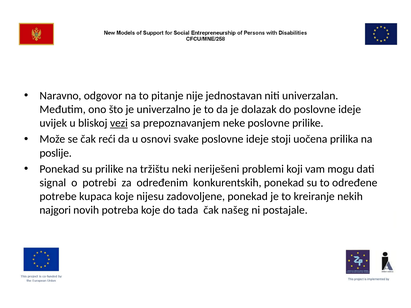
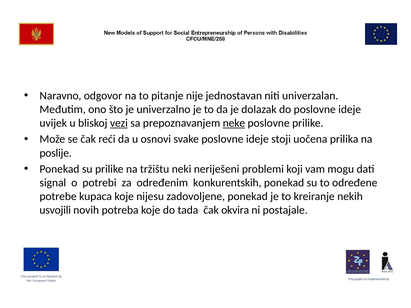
neke underline: none -> present (234, 123)
najgori: najgori -> usvojili (55, 210)
našeg: našeg -> okvira (235, 210)
